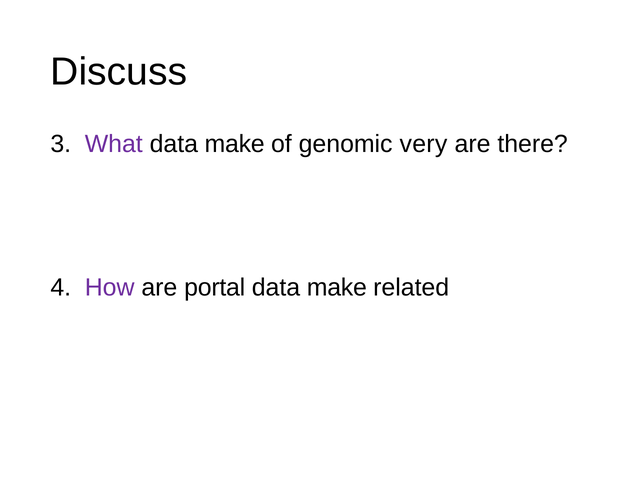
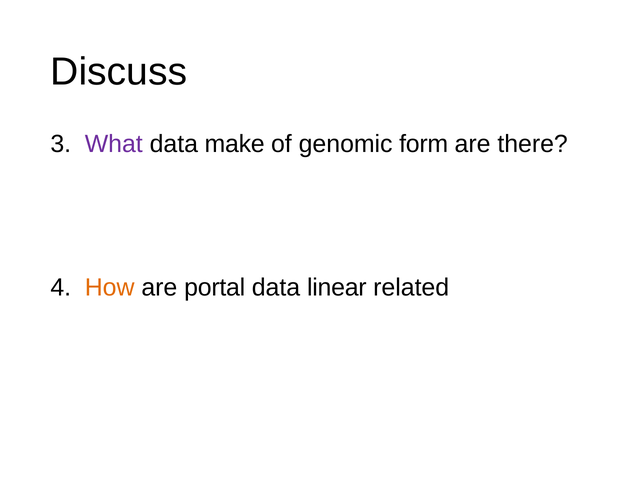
very: very -> form (424, 144)
How colour: purple -> orange (110, 287)
make: make -> linear (337, 287)
